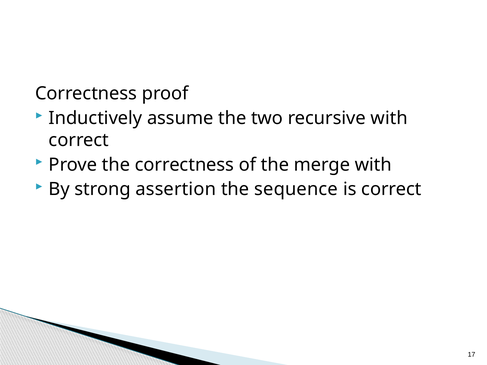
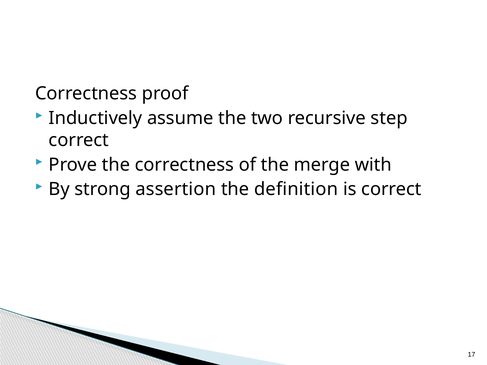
recursive with: with -> step (389, 118)
sequence: sequence -> definition (296, 189)
